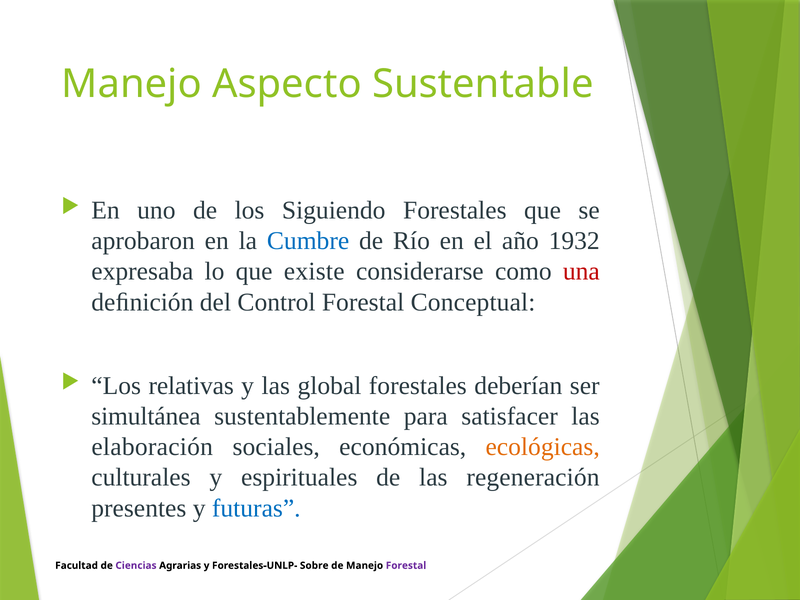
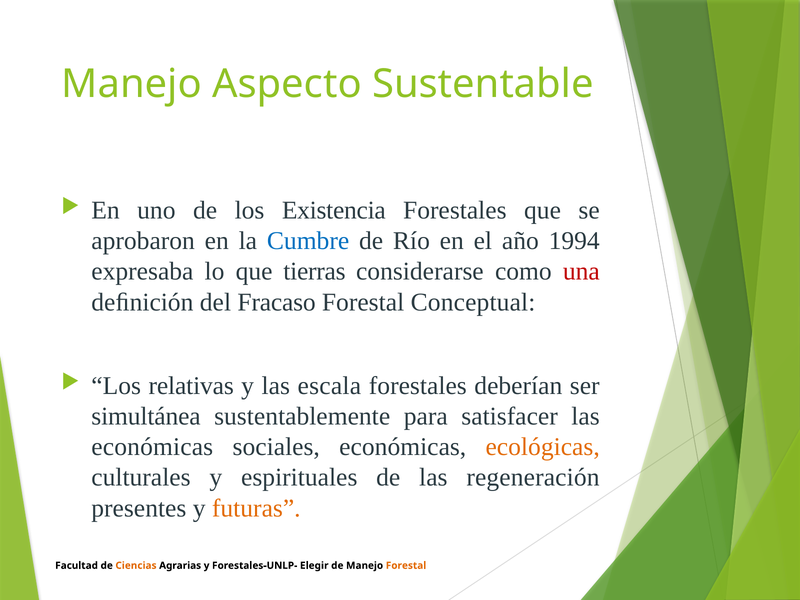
Siguiendo: Siguiendo -> Existencia (334, 210)
1932: 1932 -> 1994 (574, 241)
existe: existe -> tierras (314, 271)
Control: Control -> Fracaso (277, 302)
global: global -> escala (329, 386)
elaboración: elaboración -> económicas (152, 447)
futuras colour: blue -> orange (256, 508)
Ciencias colour: purple -> orange (136, 566)
Sobre: Sobre -> Elegir (314, 566)
Forestal colour: purple -> orange (406, 566)
